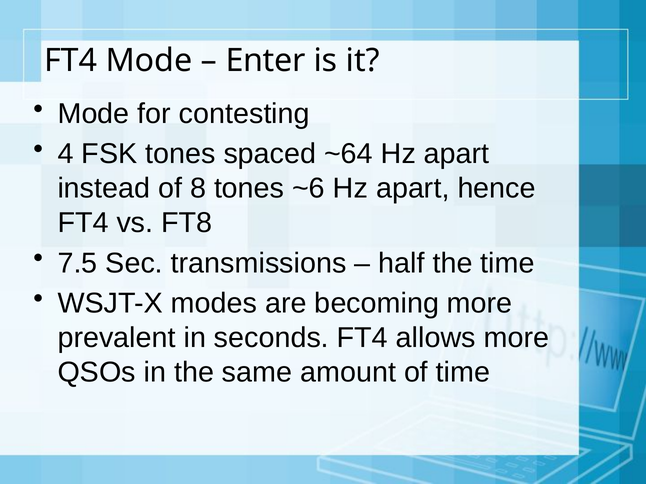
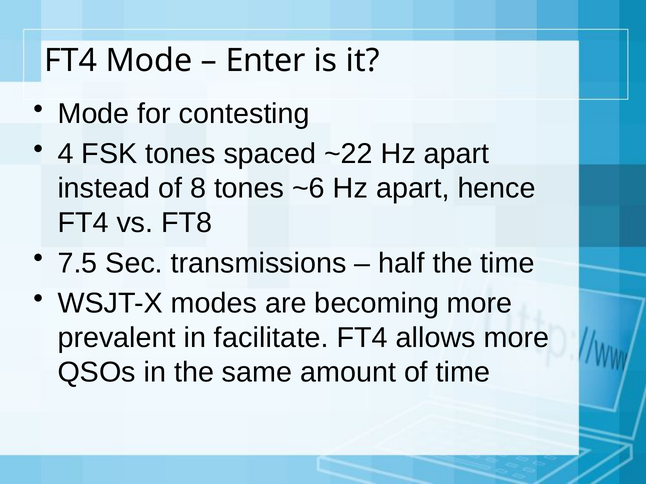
~64: ~64 -> ~22 (348, 154)
seconds: seconds -> facilitate (271, 338)
